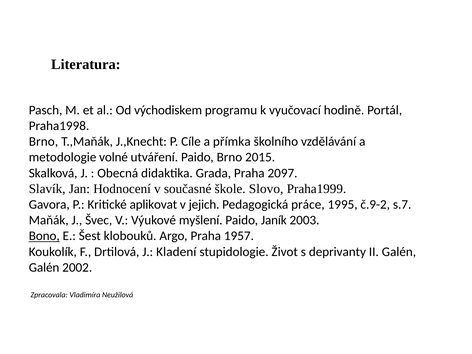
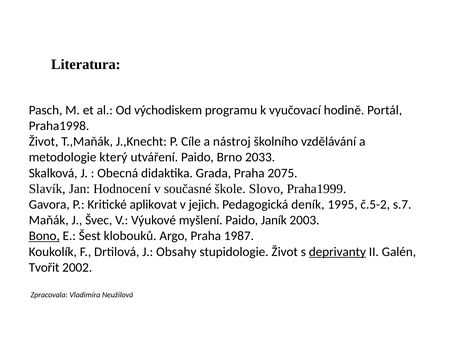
Brno: Brno -> Život (44, 142)
přímka: přímka -> nástroj (232, 142)
volné: volné -> který (113, 157)
2015: 2015 -> 2033 (260, 157)
2097: 2097 -> 2075 (283, 173)
práce: práce -> deník (308, 205)
č.9-2: č.9-2 -> č.5-2 (375, 205)
1957: 1957 -> 1987 (239, 236)
Kladení: Kladení -> Obsahy (176, 252)
deprivanty underline: none -> present (337, 252)
Galén: Galén -> Tvořit (44, 267)
